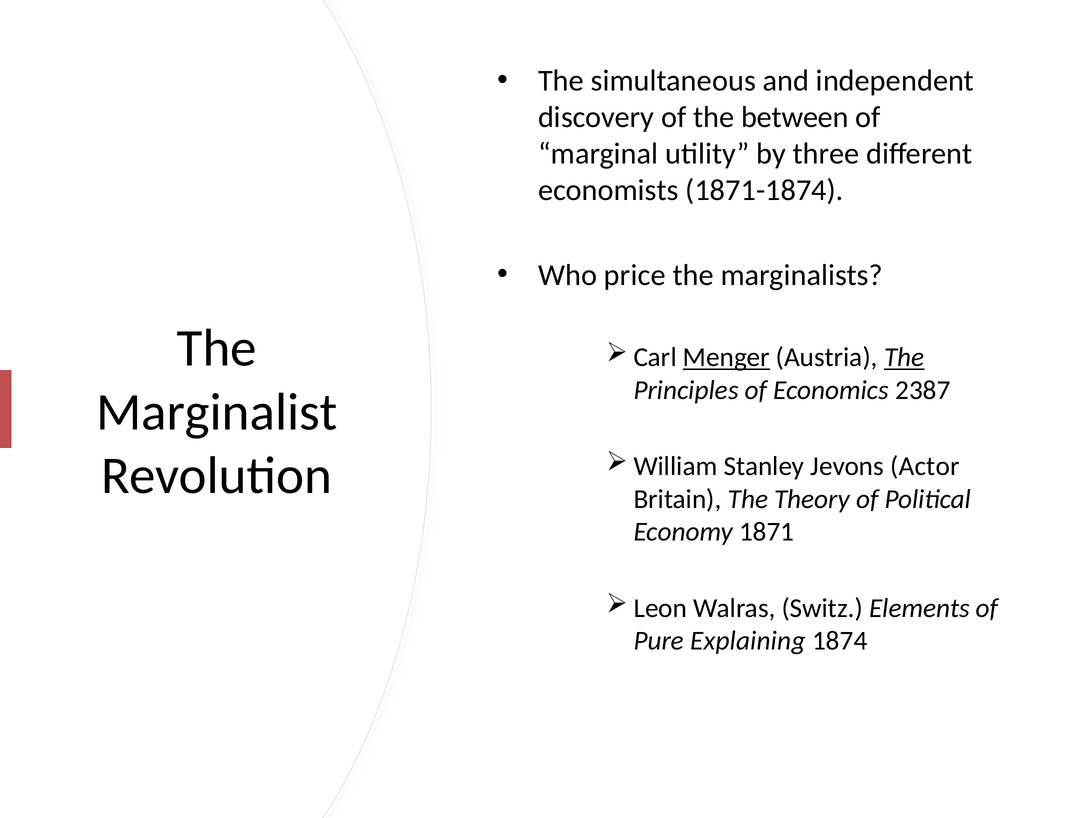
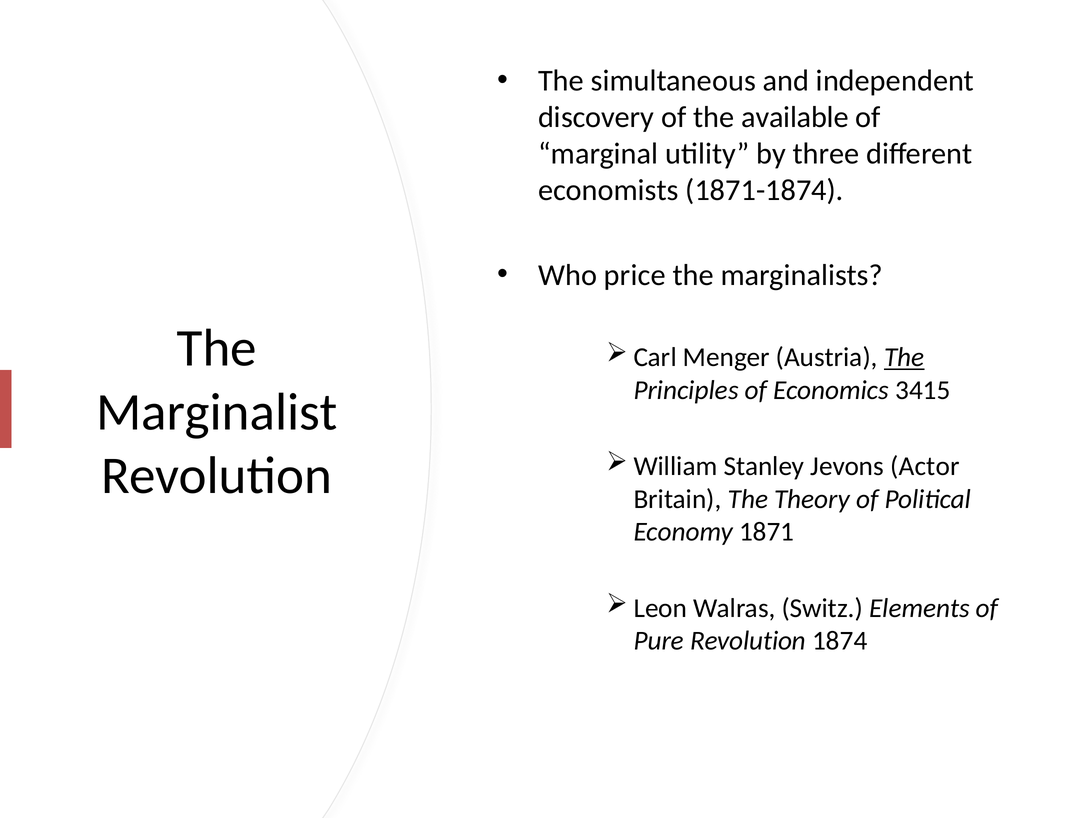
between: between -> available (795, 117)
Menger underline: present -> none (726, 357)
2387: 2387 -> 3415 (923, 390)
Pure Explaining: Explaining -> Revolution (748, 641)
